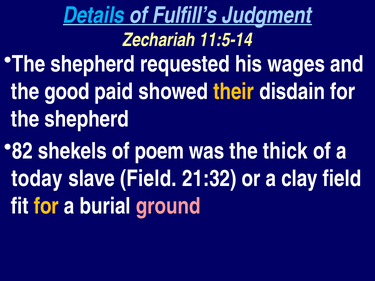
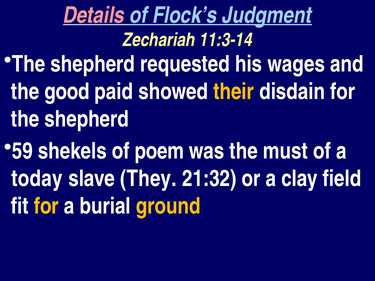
Details colour: light blue -> pink (94, 15)
Fulfill’s: Fulfill’s -> Flock’s (185, 15)
11:5-14: 11:5-14 -> 11:3-14 (226, 40)
82: 82 -> 59 (22, 151)
thick: thick -> must (285, 151)
slave Field: Field -> They (148, 179)
ground colour: pink -> yellow (168, 206)
